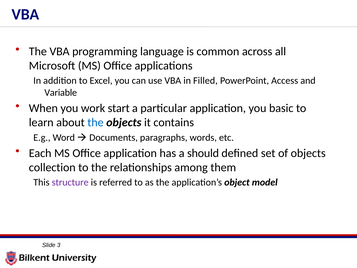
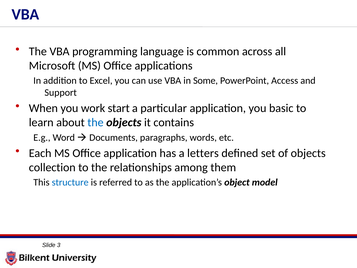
Filled: Filled -> Some (206, 81)
Variable: Variable -> Support (61, 93)
should: should -> letters (203, 153)
structure colour: purple -> blue (70, 182)
